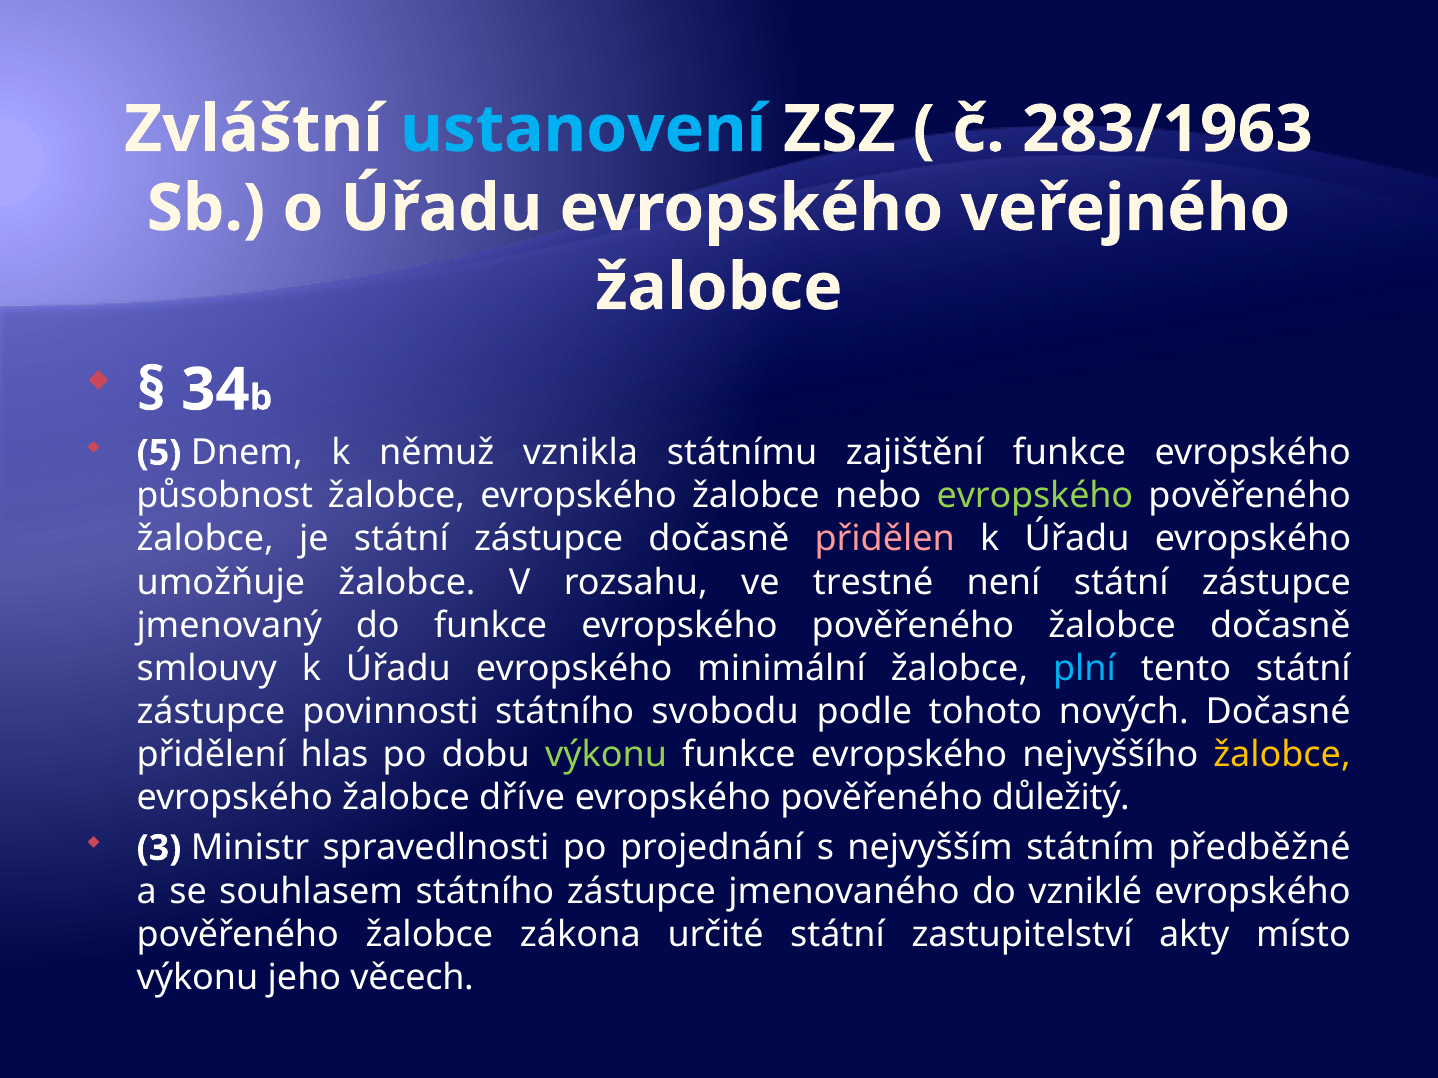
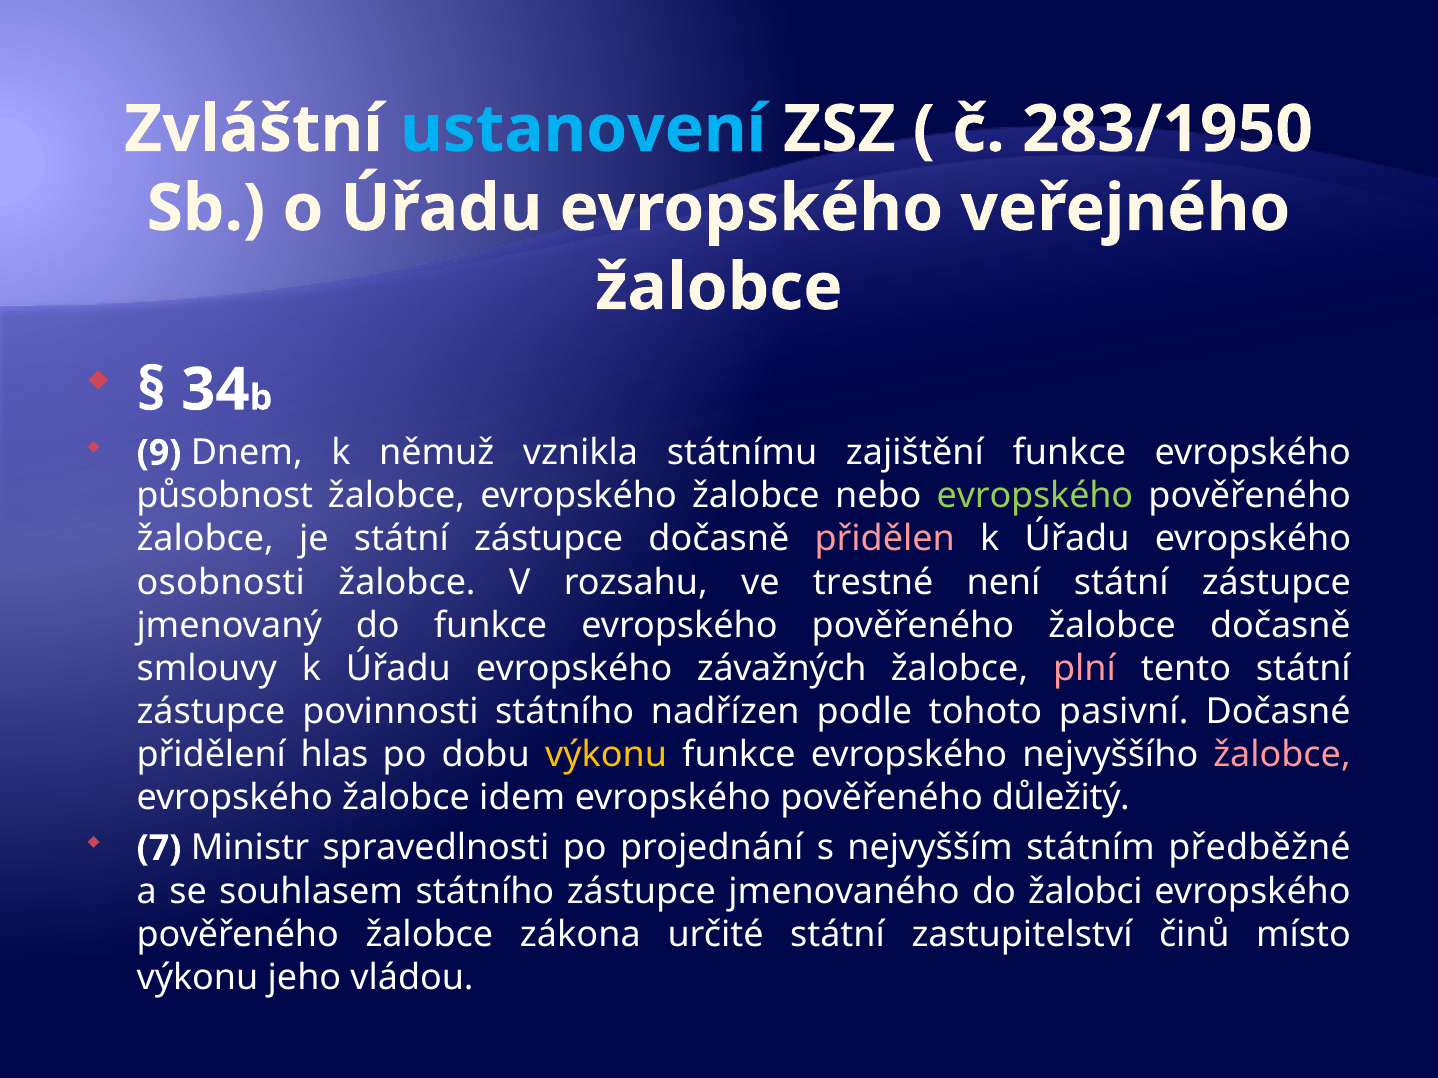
283/1963: 283/1963 -> 283/1950 (1167, 129)
5: 5 -> 9 (159, 453)
umožňuje: umožňuje -> osobnosti (221, 582)
minimální: minimální -> závažných (782, 669)
plní colour: light blue -> pink (1085, 669)
svobodu: svobodu -> nadřízen (725, 712)
nových: nových -> pasivní (1124, 712)
výkonu colour: light green -> yellow (606, 755)
žalobce colour: yellow -> pink (1282, 755)
dříve: dříve -> idem (522, 798)
3: 3 -> 7 (159, 849)
vzniklé: vzniklé -> žalobci (1085, 892)
akty: akty -> činů (1194, 935)
věcech: věcech -> vládou (412, 978)
